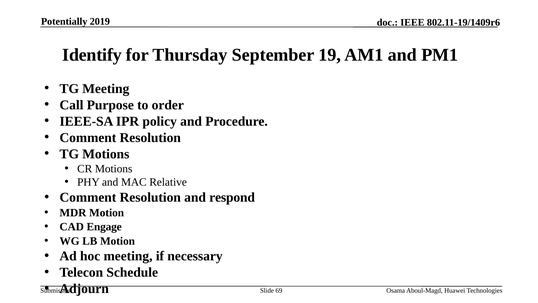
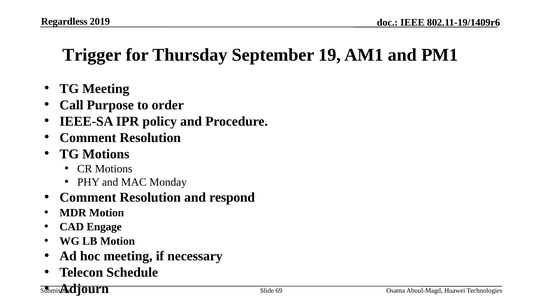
Potentially: Potentially -> Regardless (64, 21)
Identify: Identify -> Trigger (92, 55)
Relative: Relative -> Monday (168, 182)
